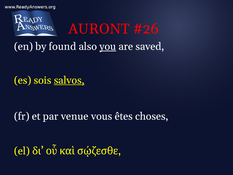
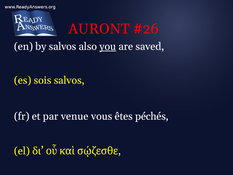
by found: found -> salvos (63, 46)
salvos underline: present -> none (69, 80)
choses: choses -> péchés (152, 116)
